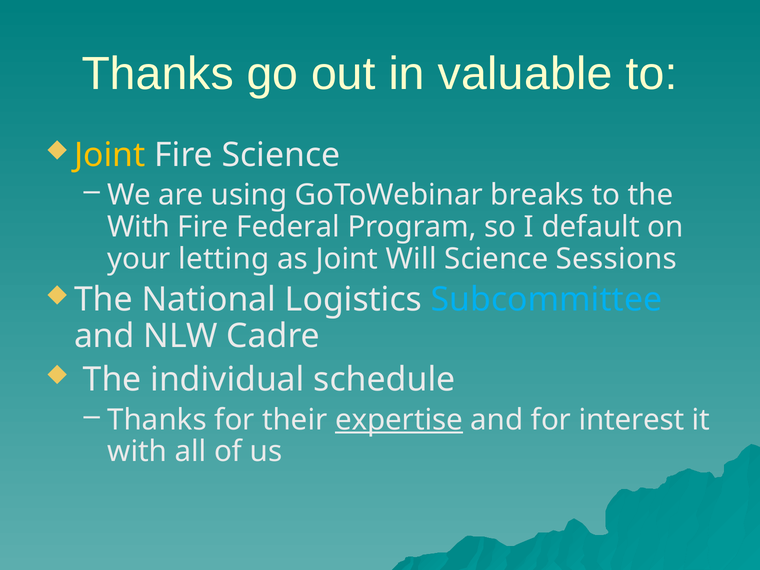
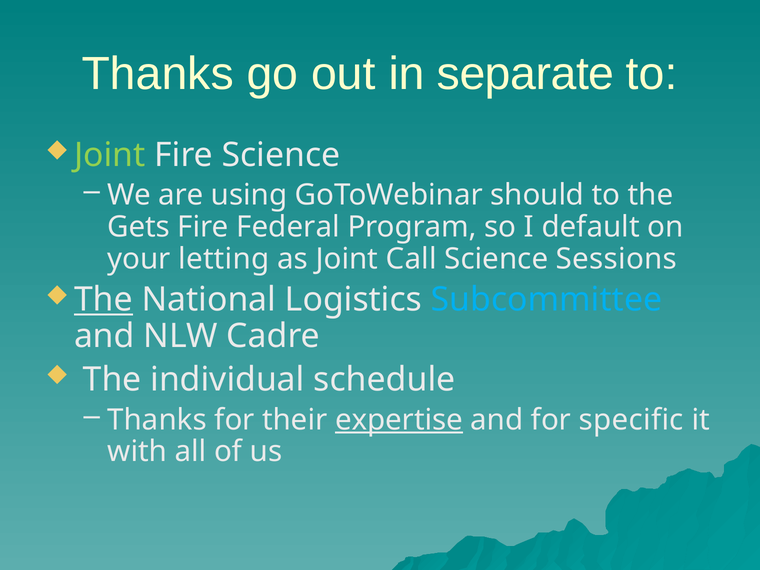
valuable: valuable -> separate (526, 74)
Joint colour: yellow -> light green (110, 155)
breaks: breaks -> should (537, 195)
With: With -> Gets (139, 227)
Will: Will -> Call (411, 259)
The underline: none -> present (103, 300)
interest: interest -> specific (631, 420)
